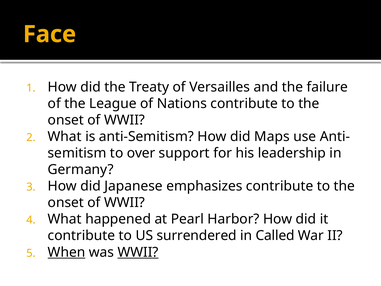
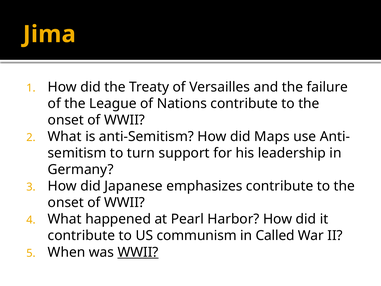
Face: Face -> Jima (49, 34)
over: over -> turn (141, 153)
surrendered: surrendered -> communism (197, 235)
When underline: present -> none (66, 252)
